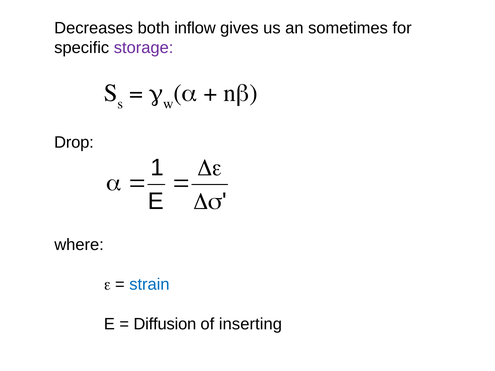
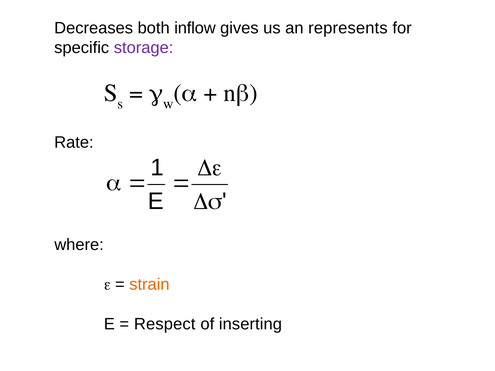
sometimes: sometimes -> represents (348, 28)
Drop: Drop -> Rate (74, 142)
strain colour: blue -> orange (149, 285)
Diffusion: Diffusion -> Respect (165, 324)
